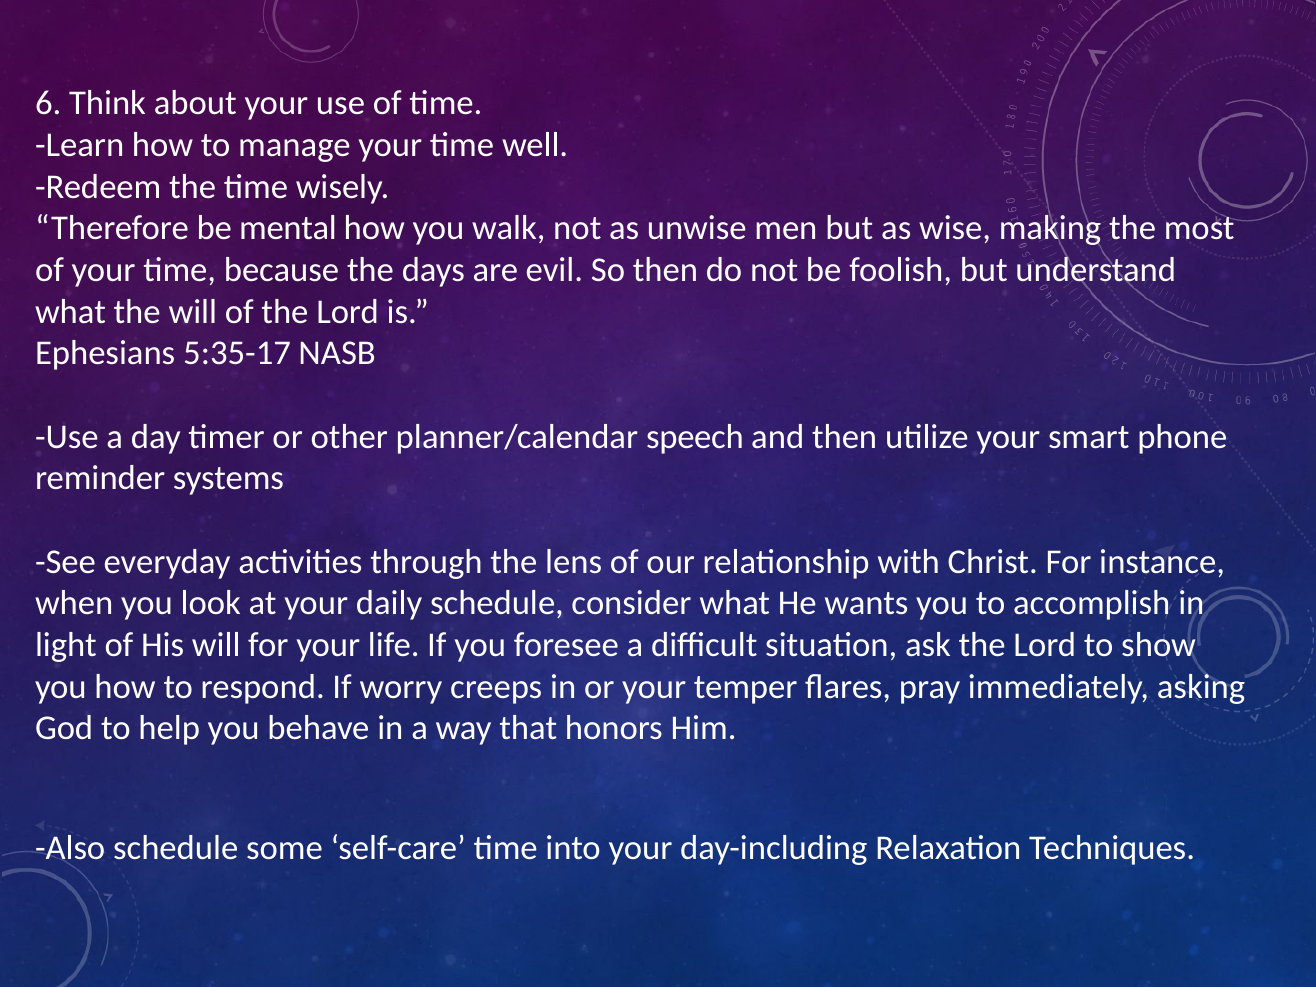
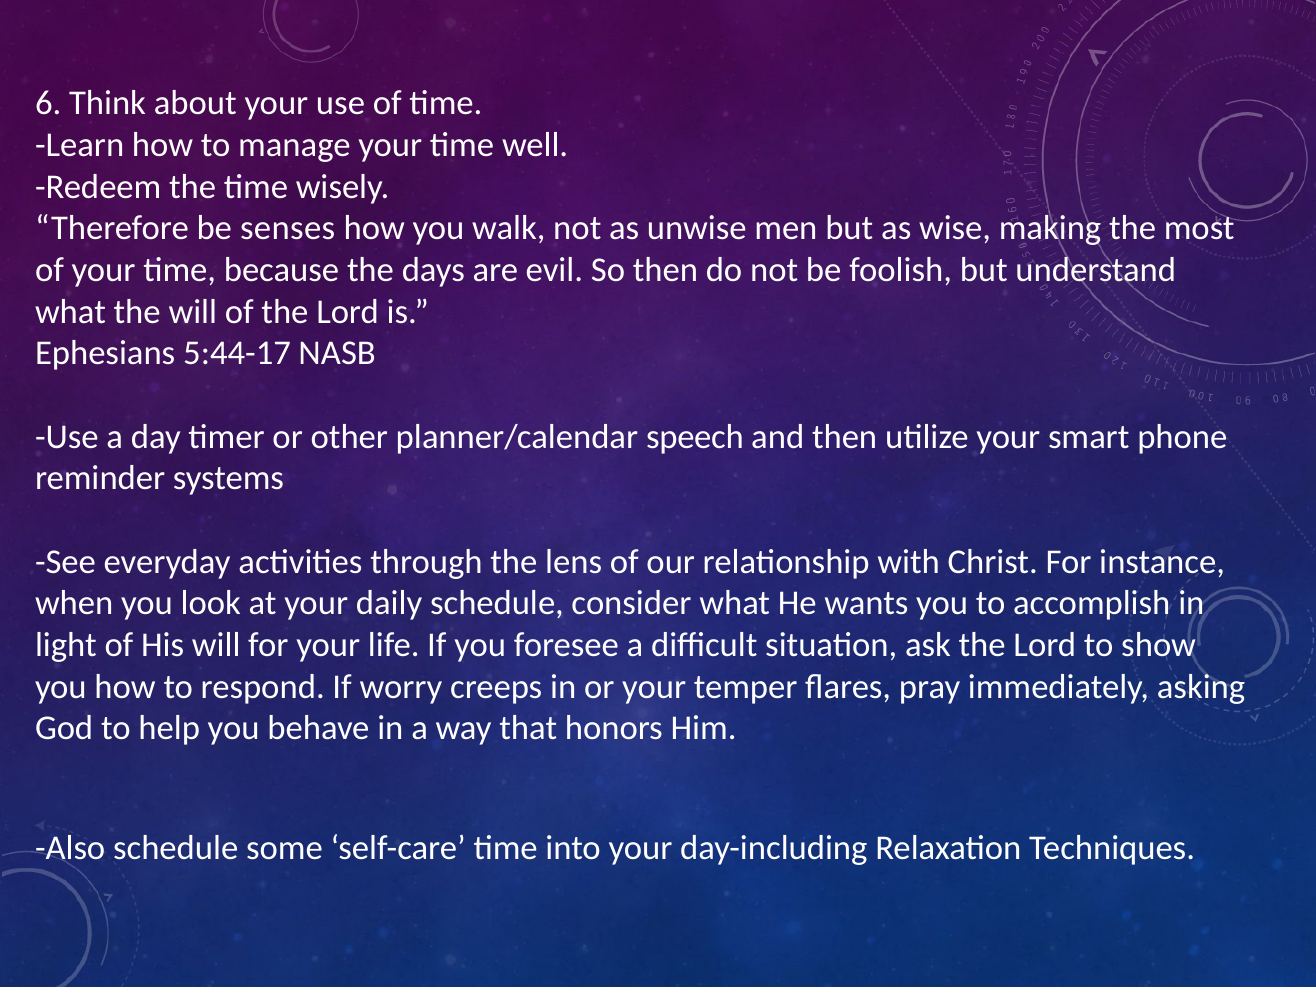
mental: mental -> senses (288, 228)
5:35-17: 5:35-17 -> 5:44-17 (237, 353)
